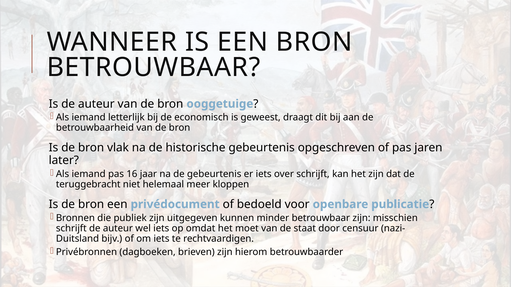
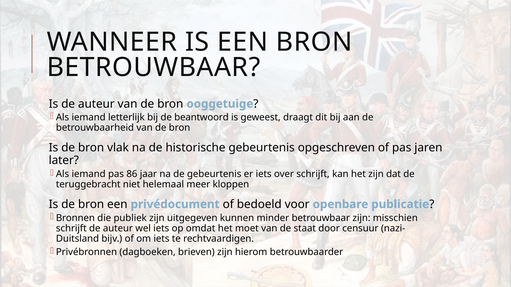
economisch: economisch -> beantwoord (201, 118)
16: 16 -> 86 (132, 174)
